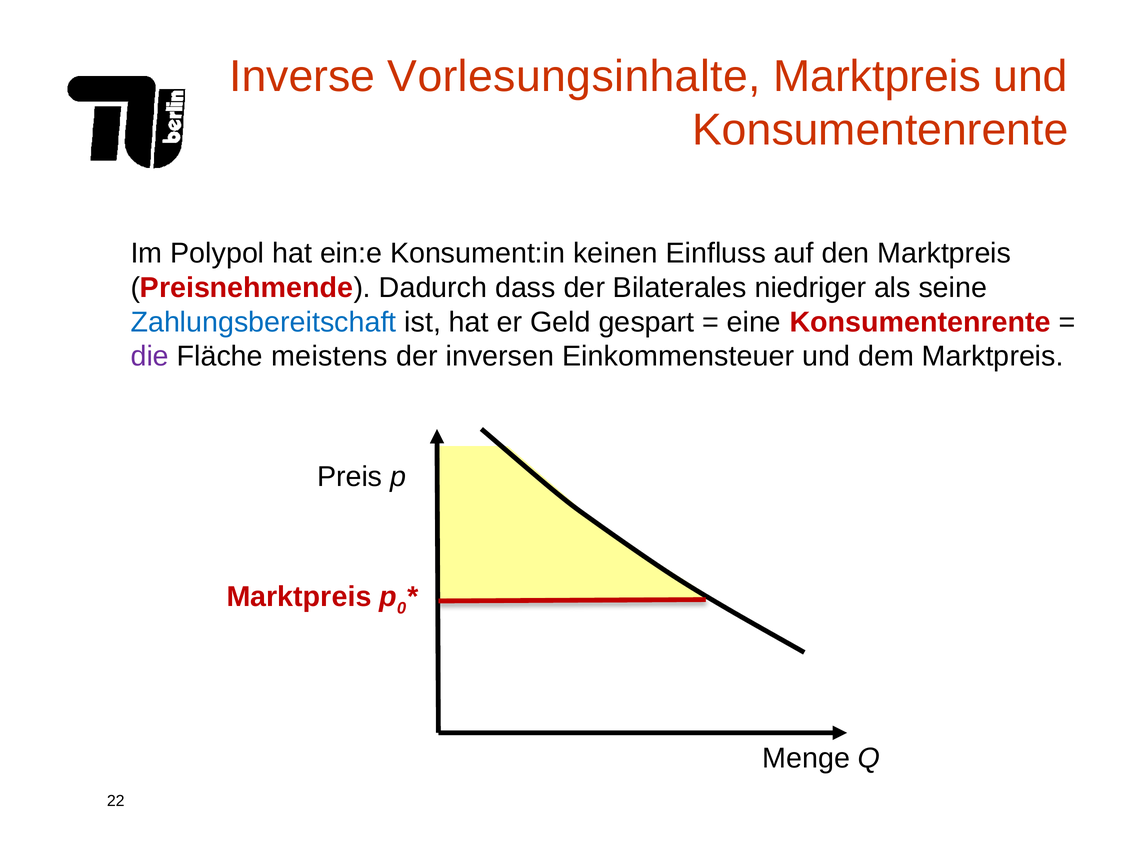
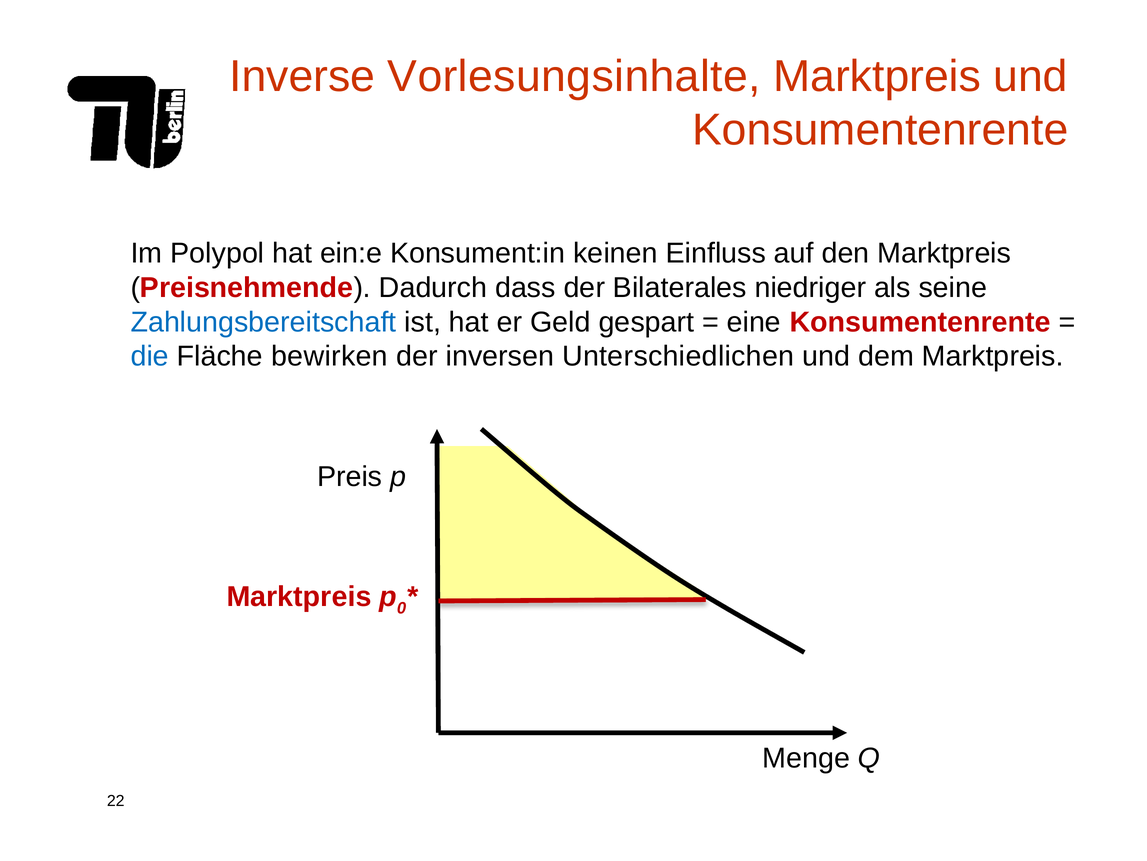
die colour: purple -> blue (150, 356)
meistens: meistens -> bewirken (329, 356)
Einkommensteuer: Einkommensteuer -> Unterschiedlichen (678, 356)
